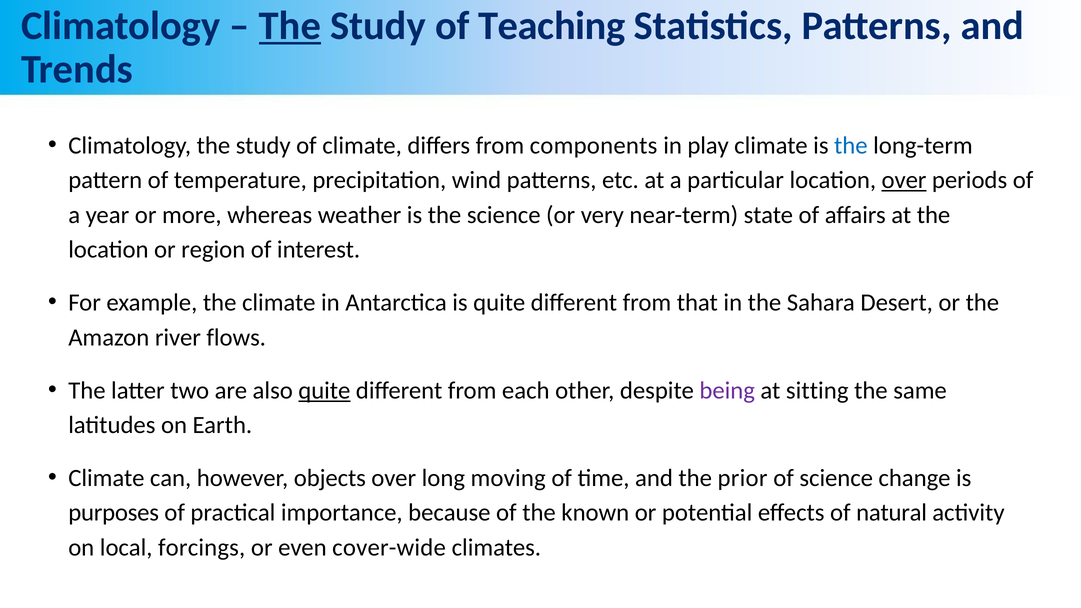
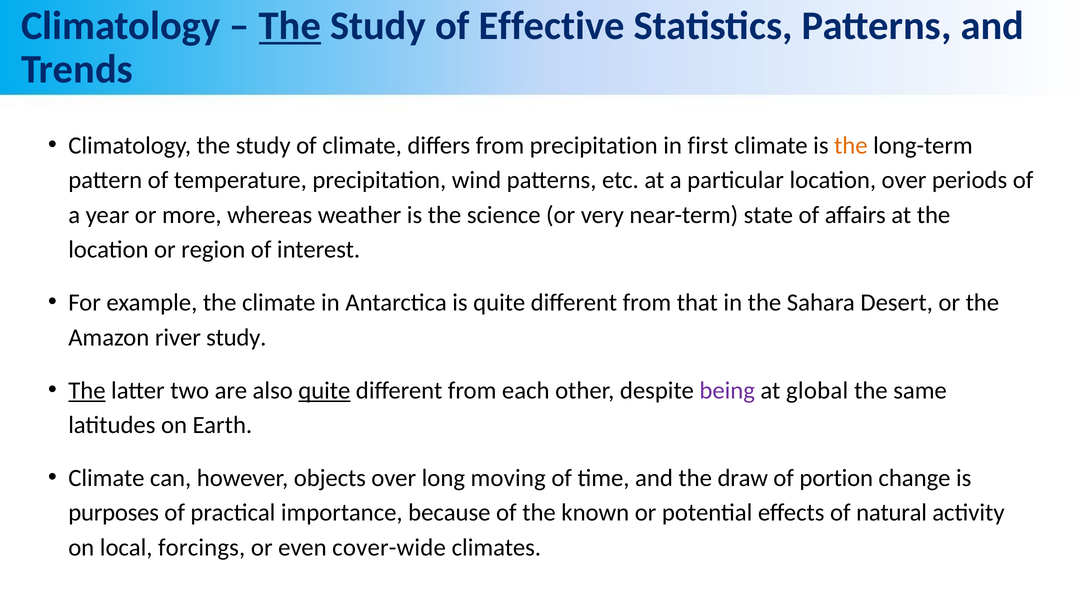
Teaching: Teaching -> Effective (552, 26)
from components: components -> precipitation (594, 145)
play: play -> first (708, 145)
the colour: blue -> orange (851, 145)
over underline: present -> none (904, 180)
river flows: flows -> study (236, 337)
The underline: none -> present (87, 390)
sitting: sitting -> global (817, 390)
prior: prior -> draw (743, 478)
of science: science -> portion (836, 478)
